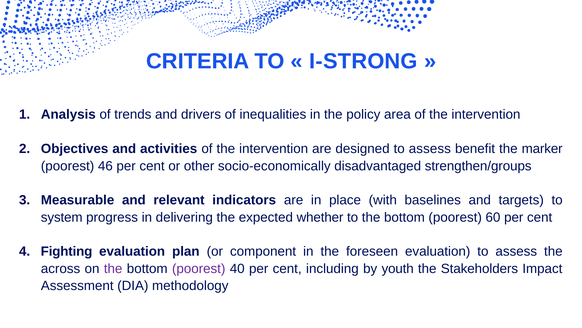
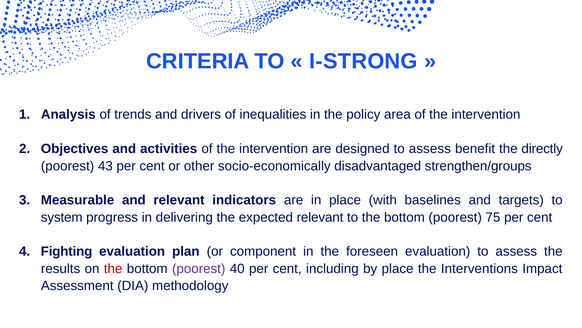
marker: marker -> directly (542, 149)
46: 46 -> 43 (105, 166)
expected whether: whether -> relevant (320, 217)
60: 60 -> 75 (493, 217)
across: across -> results (61, 269)
the colour: purple -> red (113, 269)
by youth: youth -> place (398, 269)
Stakeholders: Stakeholders -> Interventions (479, 269)
